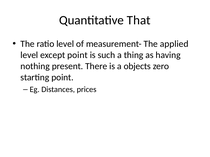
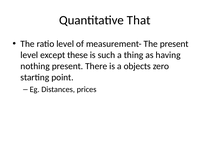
The applied: applied -> present (174, 44)
except point: point -> these (78, 55)
